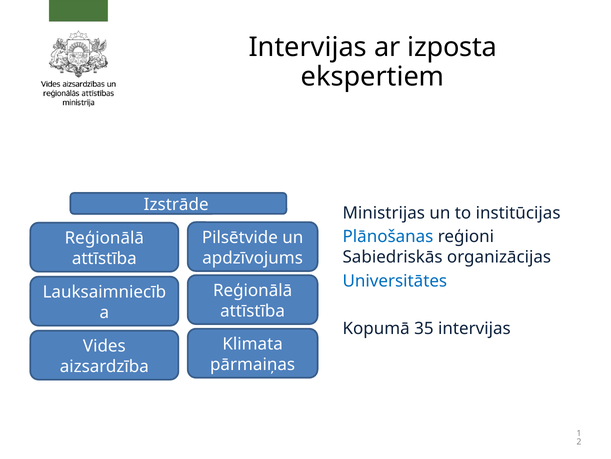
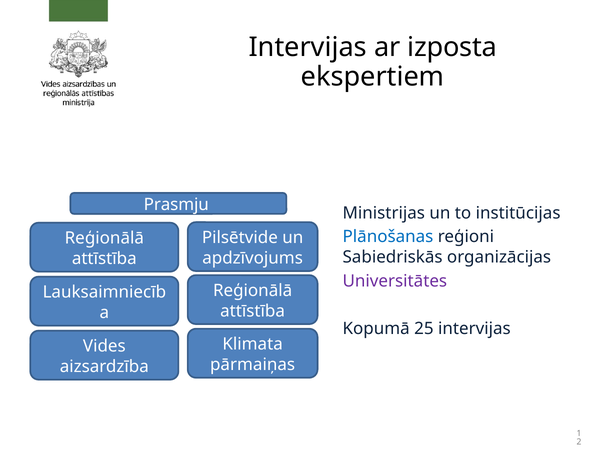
Izstrāde: Izstrāde -> Prasmju (176, 204)
Universitātes colour: blue -> purple (395, 281)
35: 35 -> 25 (424, 328)
